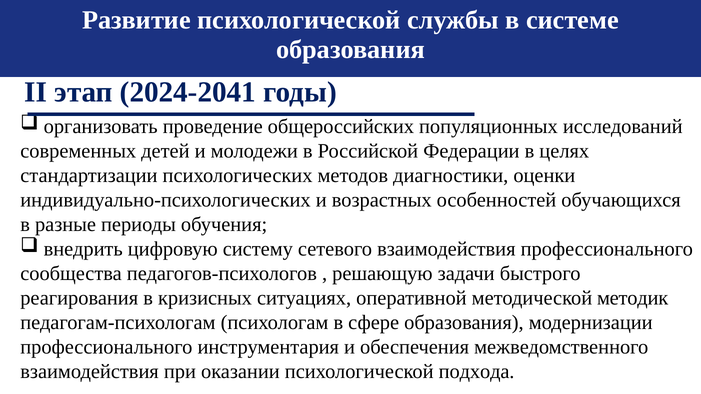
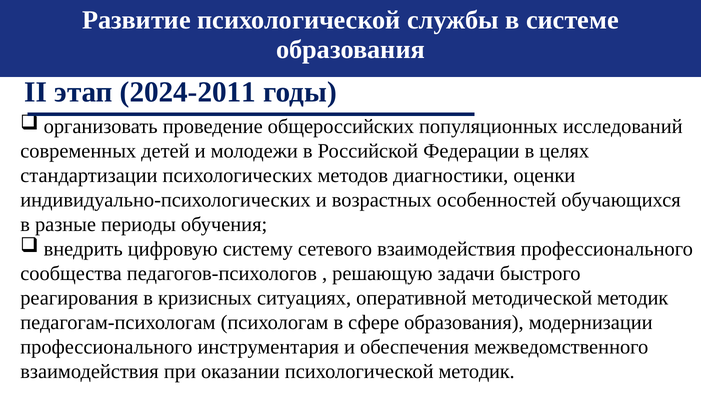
2024-2041: 2024-2041 -> 2024-2011 (188, 92)
психологической подхода: подхода -> методик (477, 372)
